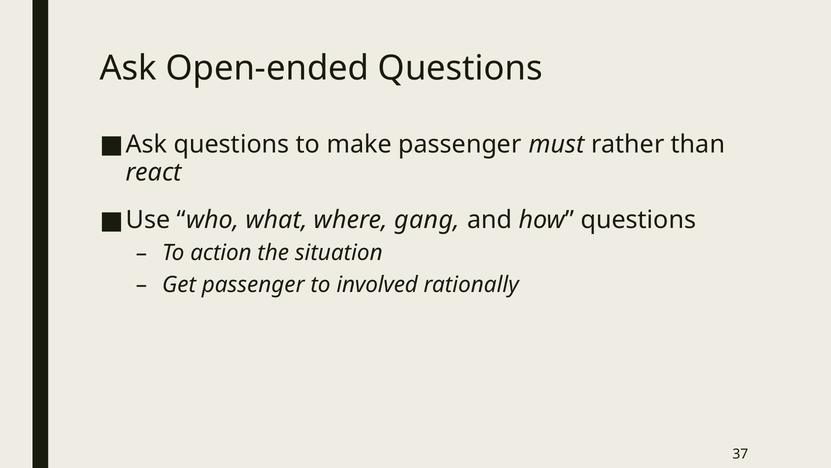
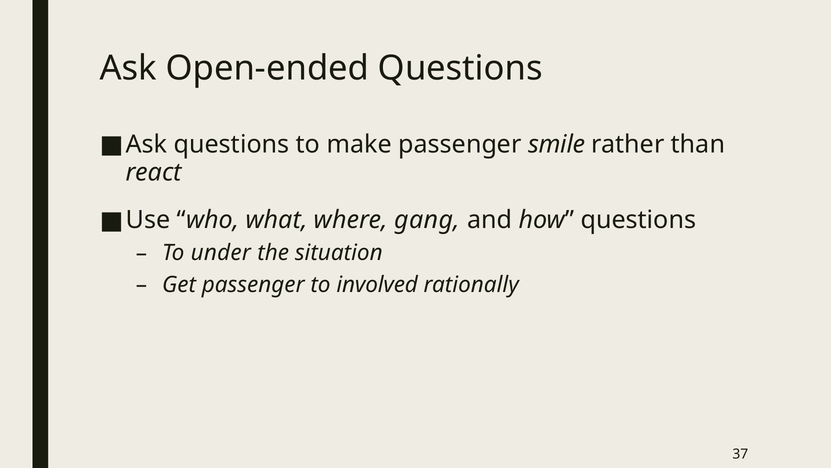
must: must -> smile (557, 144)
action: action -> under (221, 253)
